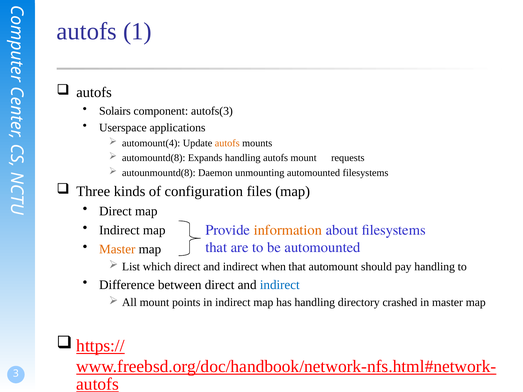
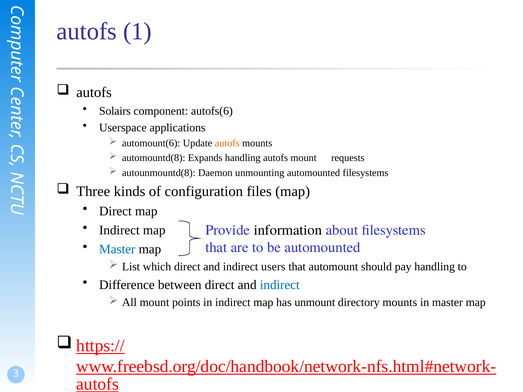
autofs(3: autofs(3 -> autofs(6 (212, 111)
automount(4: automount(4 -> automount(6 (151, 143)
information colour: orange -> black (288, 230)
Master colour: orange -> blue (117, 249)
when: when -> users (273, 267)
has handling: handling -> unmount (315, 303)
directory crashed: crashed -> mounts (400, 303)
